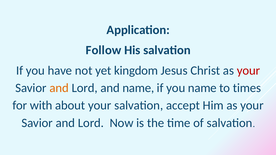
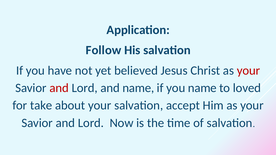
kingdom: kingdom -> believed (136, 71)
and colour: orange -> red (59, 88)
times: times -> loved (247, 88)
with: with -> take (41, 106)
